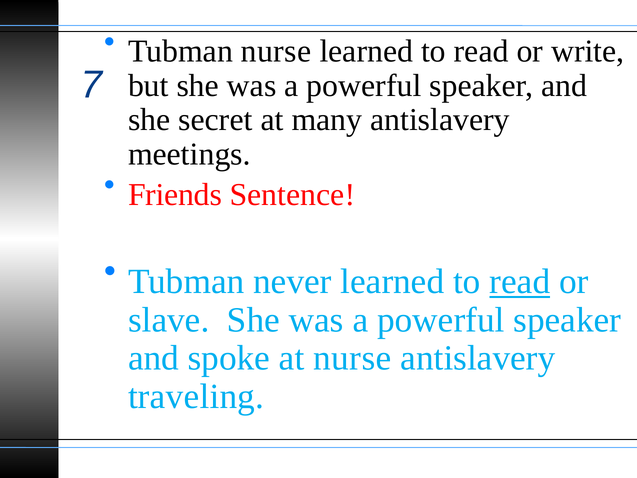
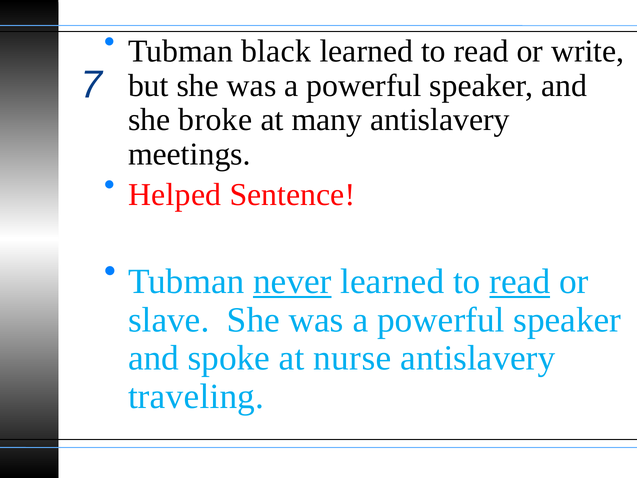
Tubman nurse: nurse -> black (276, 51)
secret: secret -> broke (215, 120)
Friends: Friends -> Helped (175, 194)
never underline: none -> present (292, 281)
